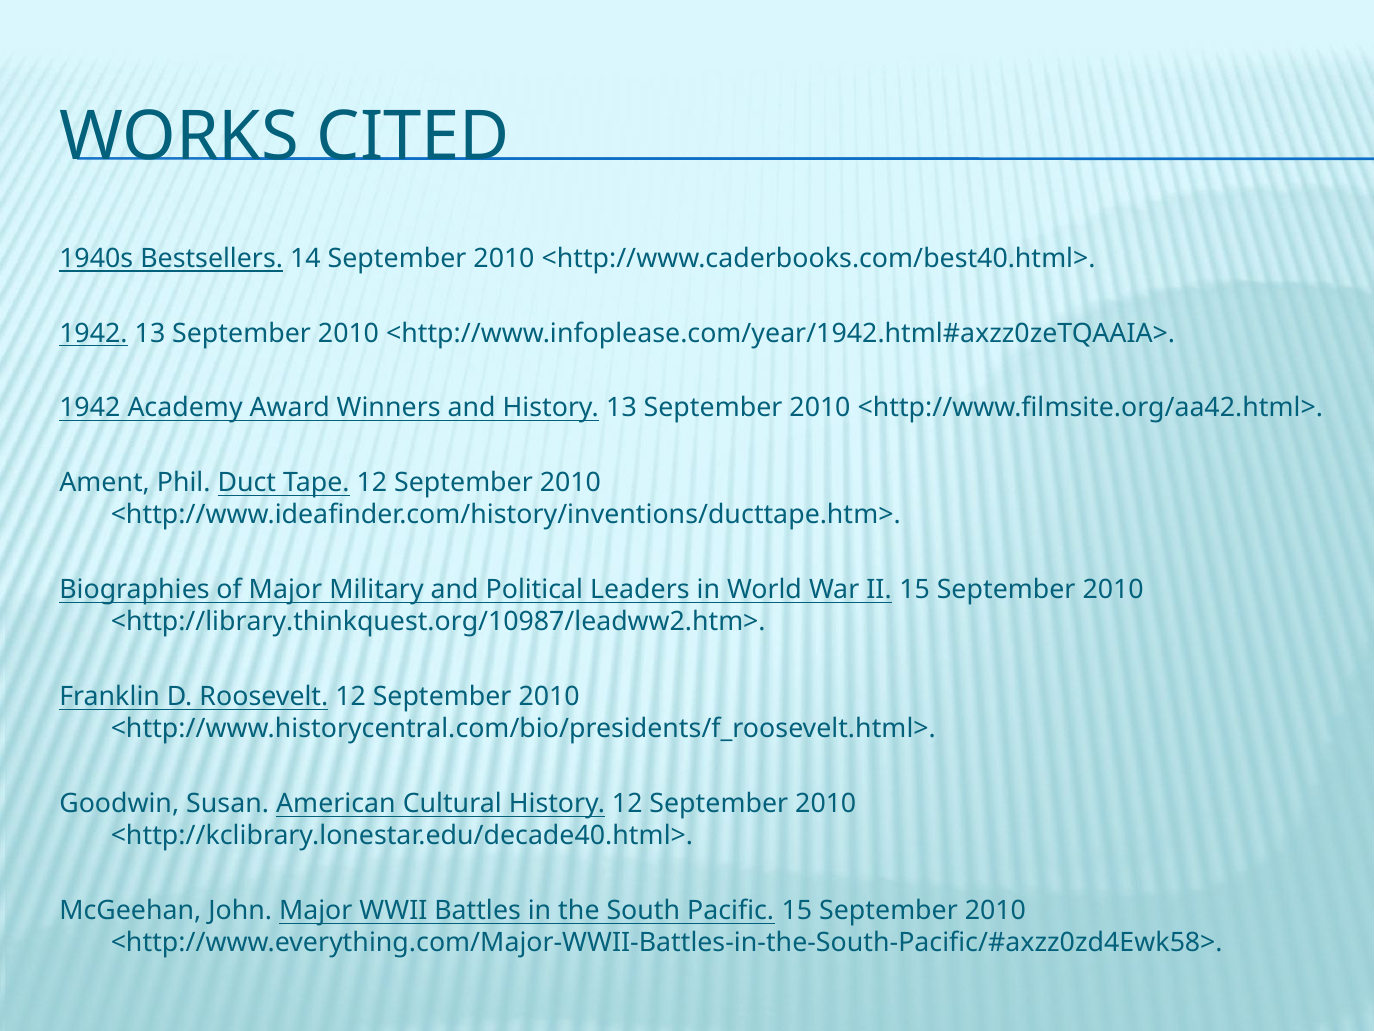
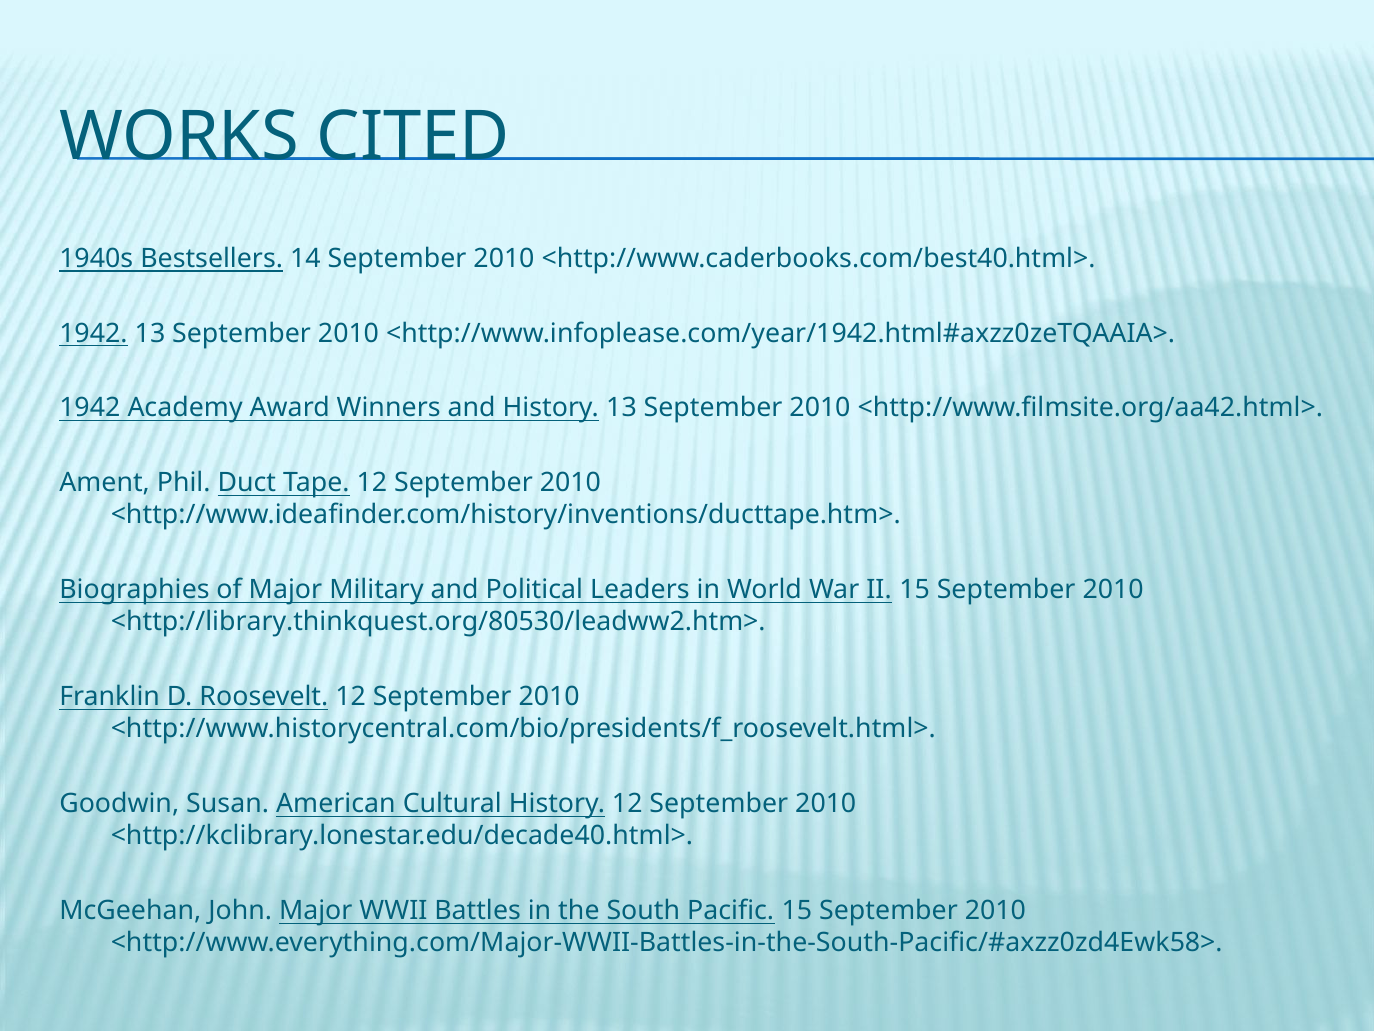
<http://library.thinkquest.org/10987/leadww2.htm>: <http://library.thinkquest.org/10987/leadww2.htm> -> <http://library.thinkquest.org/80530/leadww2.htm> (438, 622)
